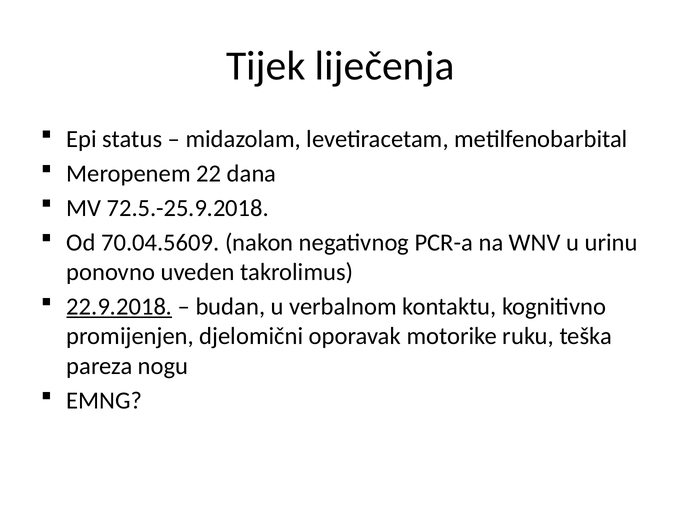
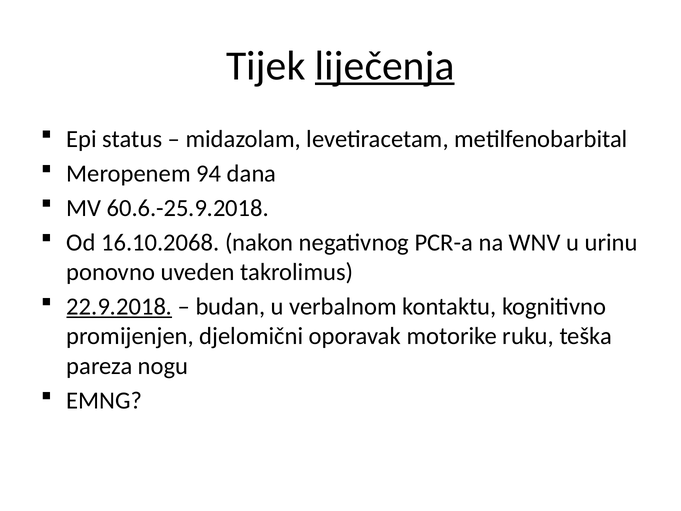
liječenja underline: none -> present (385, 66)
22: 22 -> 94 (209, 174)
72.5.-25.9.2018: 72.5.-25.9.2018 -> 60.6.-25.9.2018 (188, 208)
70.04.5609: 70.04.5609 -> 16.10.2068 (160, 243)
